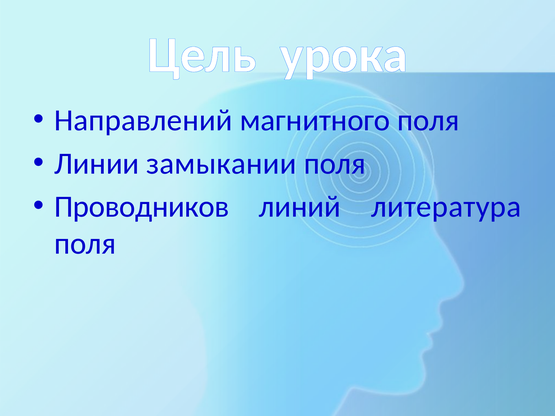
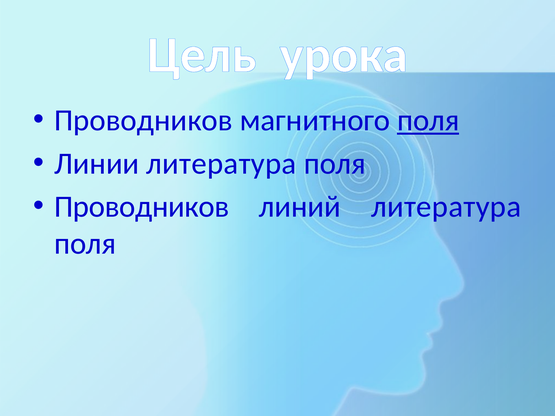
Направлений: Направлений -> Проводников (143, 121)
поля underline: none -> present (428, 121)
Линии замыкании: замыкании -> литература (221, 164)
